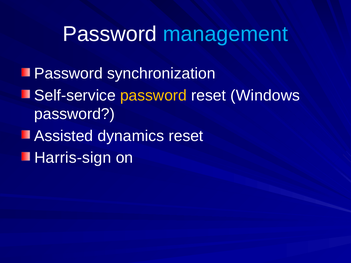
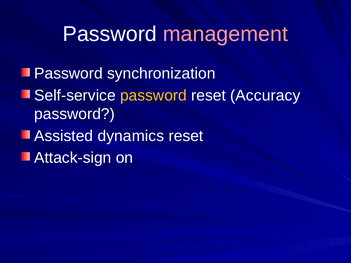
management colour: light blue -> pink (225, 34)
Windows: Windows -> Accuracy (265, 95)
Harris-sign: Harris-sign -> Attack-sign (73, 158)
